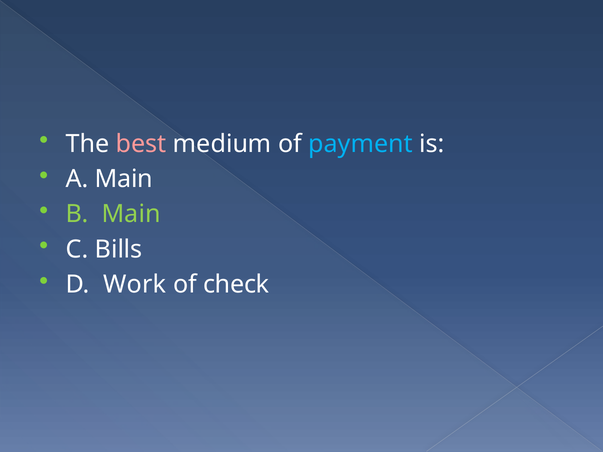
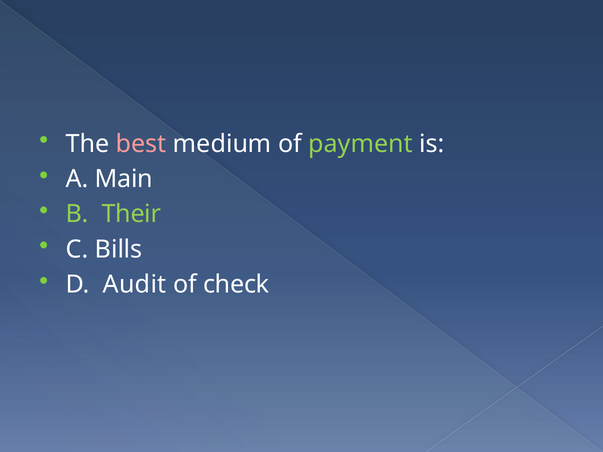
payment colour: light blue -> light green (361, 144)
B Main: Main -> Their (131, 214)
Work: Work -> Audit (135, 285)
